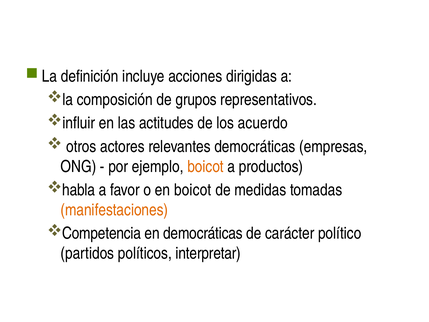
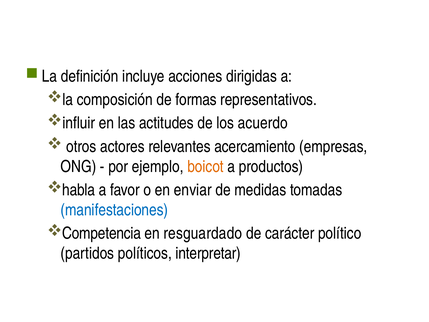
grupos: grupos -> formas (196, 100)
relevantes democráticas: democráticas -> acercamiento (255, 146)
en boicot: boicot -> enviar (193, 190)
manifestaciones colour: orange -> blue (114, 210)
en democráticas: democráticas -> resguardado (203, 233)
